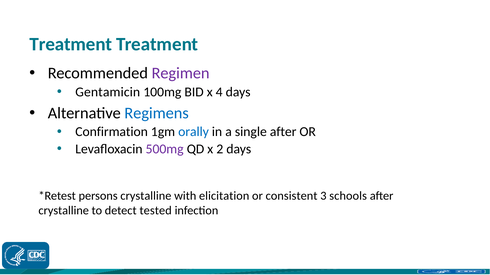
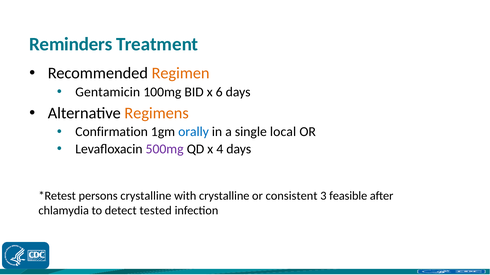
Treatment: Treatment -> Reminders (71, 44)
Regimen colour: purple -> orange (181, 73)
4: 4 -> 6 (219, 92)
Regimens colour: blue -> orange (157, 113)
single after: after -> local (283, 132)
2: 2 -> 4 (220, 149)
with elicitation: elicitation -> crystalline (224, 196)
schools: schools -> feasible (348, 196)
crystalline: crystalline -> chlamydia (64, 211)
